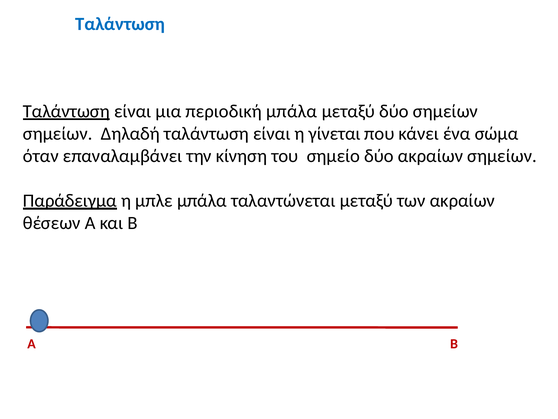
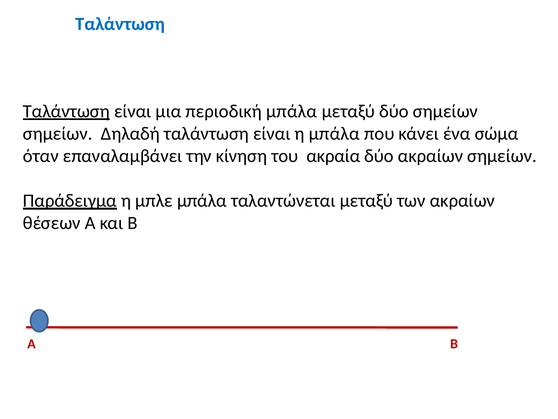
η γίνεται: γίνεται -> μπάλα (334, 133)
σημείο: σημείο -> ακραία (333, 156)
